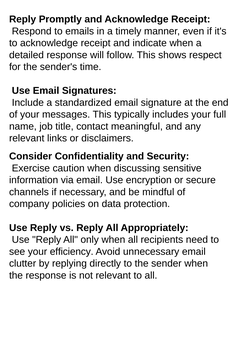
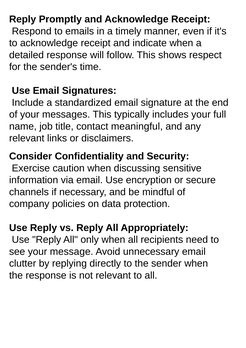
efficiency: efficiency -> message (72, 251)
